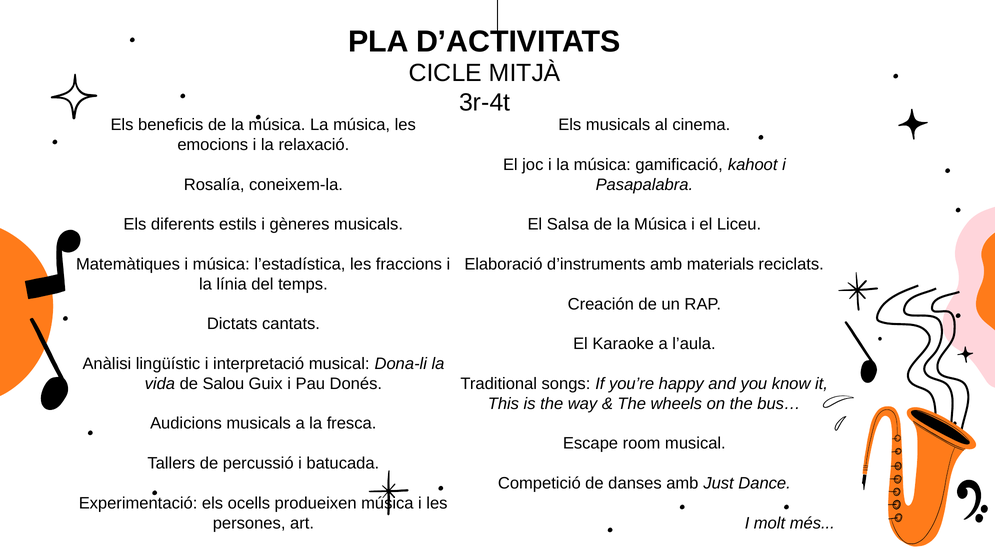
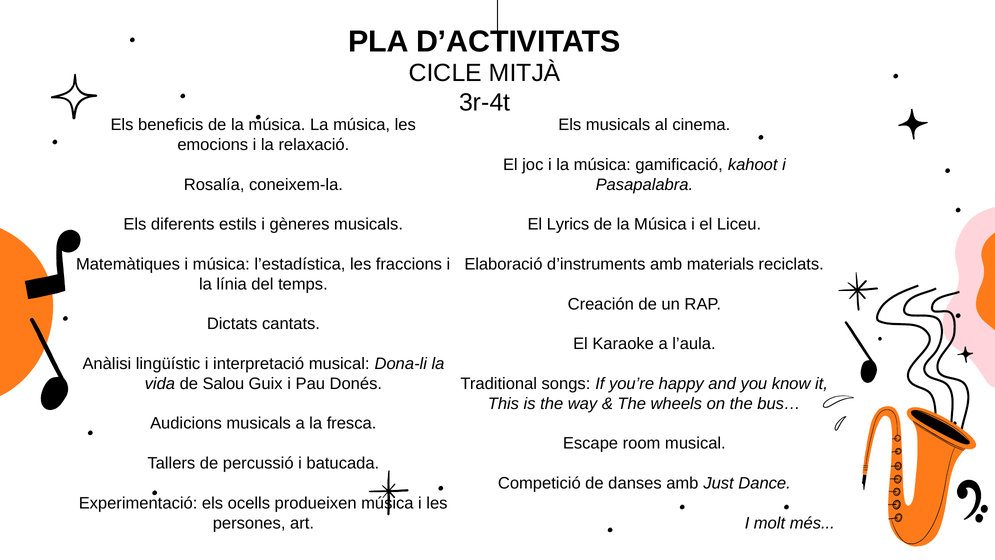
Salsa: Salsa -> Lyrics (568, 224)
